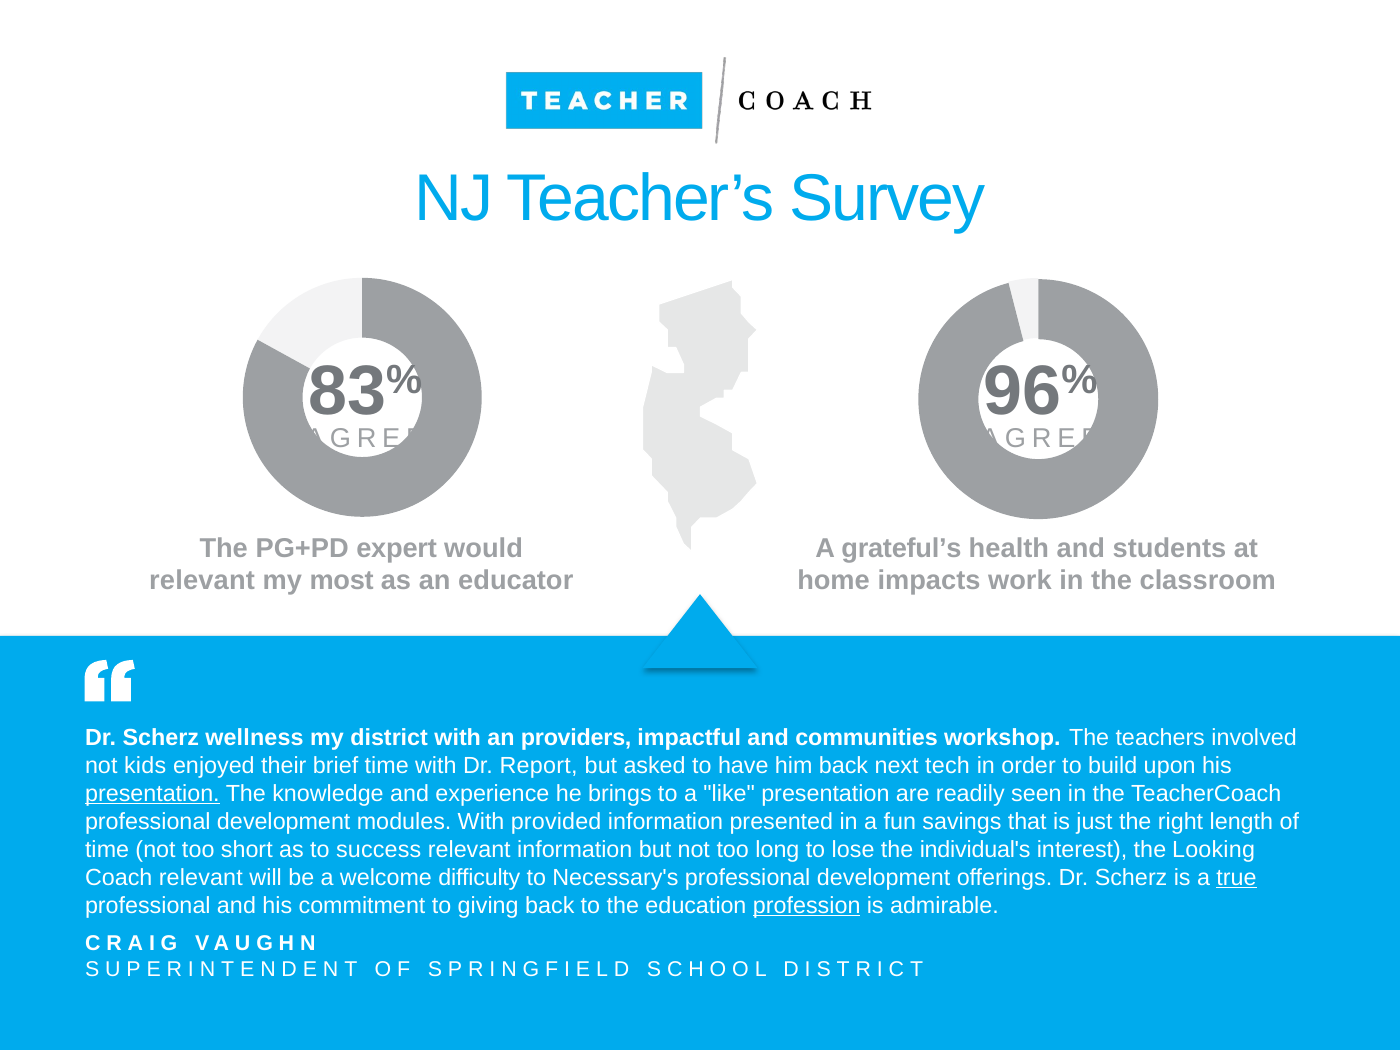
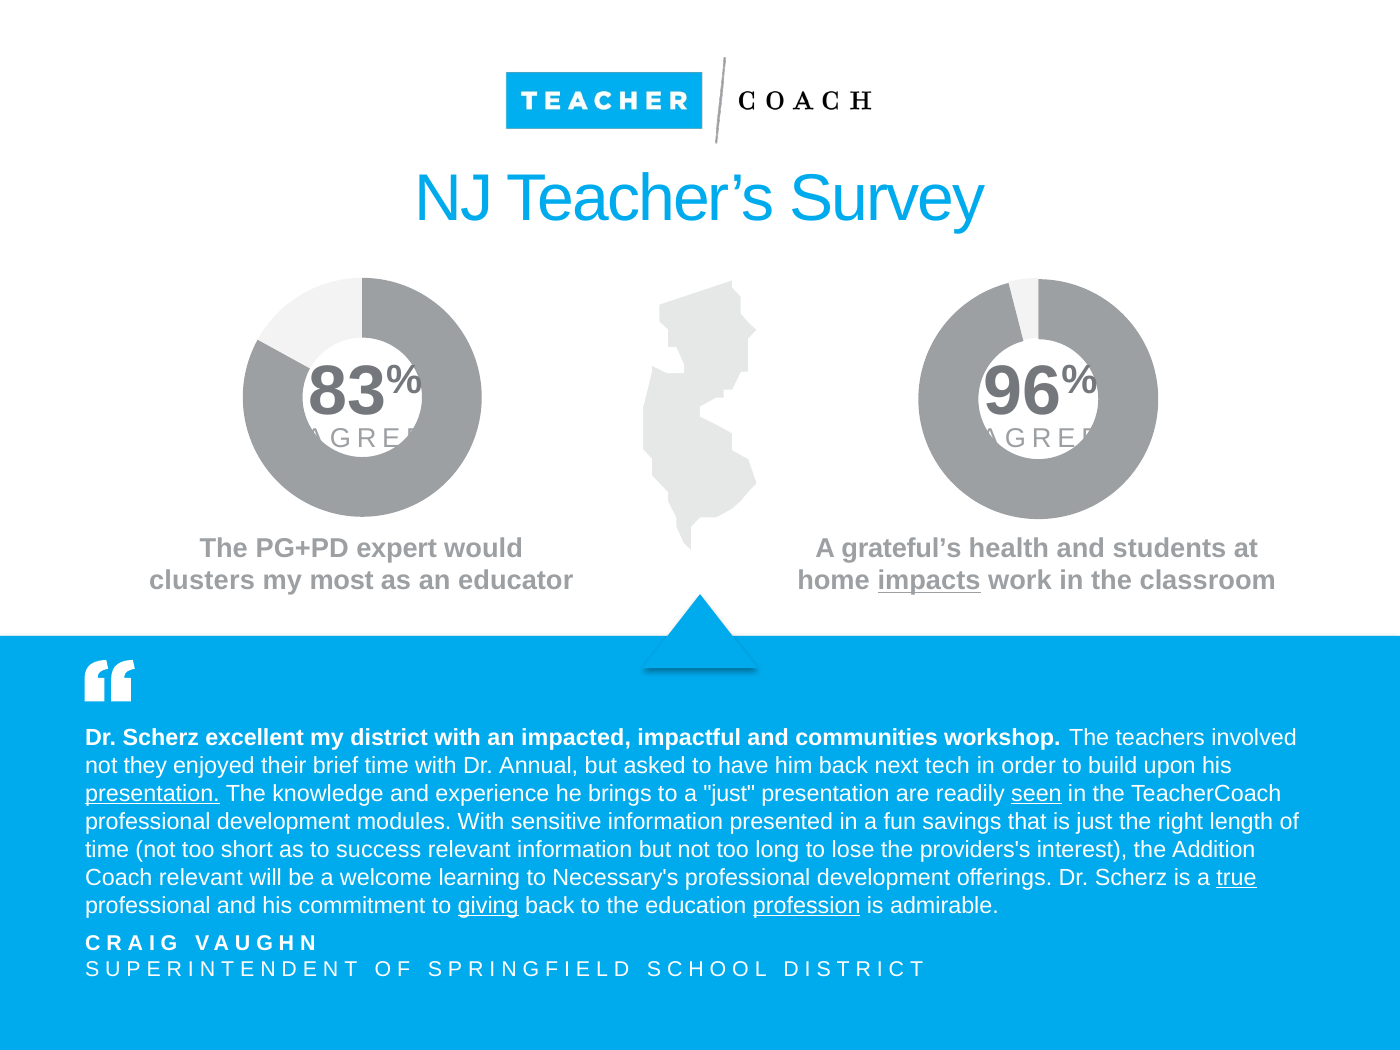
relevant: relevant -> clusters (202, 581)
impacts underline: none -> present (929, 581)
wellness: wellness -> excellent (255, 737)
providers: providers -> impacted (576, 737)
kids: kids -> they (145, 765)
Report: Report -> Annual (539, 765)
a like: like -> just (729, 793)
seen underline: none -> present (1036, 793)
provided: provided -> sensitive (556, 821)
individual's: individual's -> providers's (975, 849)
Looking: Looking -> Addition (1214, 849)
difficulty: difficulty -> learning (479, 877)
giving underline: none -> present (488, 905)
